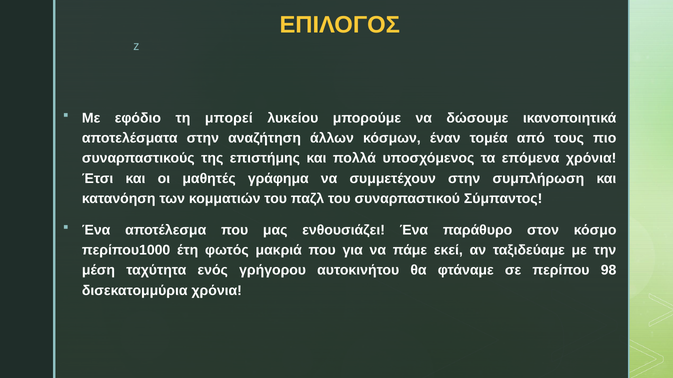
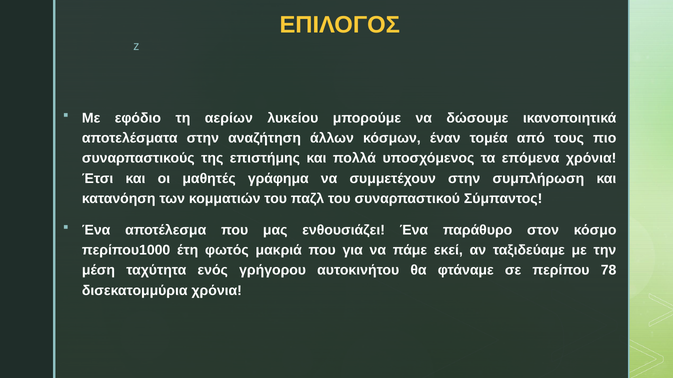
μπορεί: μπορεί -> αερίων (229, 118)
98: 98 -> 78 (609, 271)
